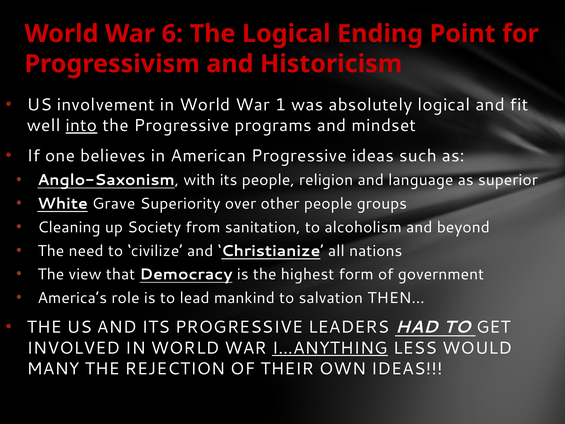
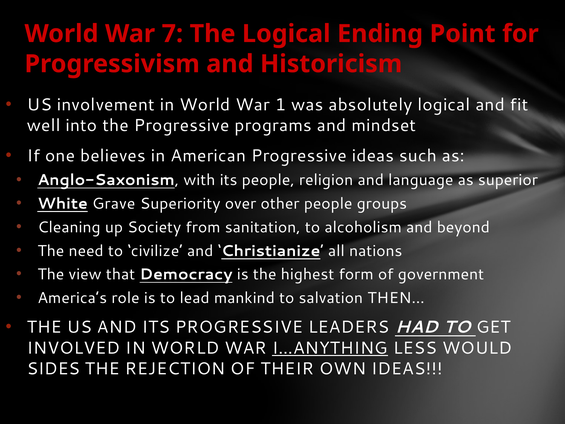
6: 6 -> 7 (172, 34)
into underline: present -> none (81, 125)
MANY: MANY -> SIDES (53, 368)
